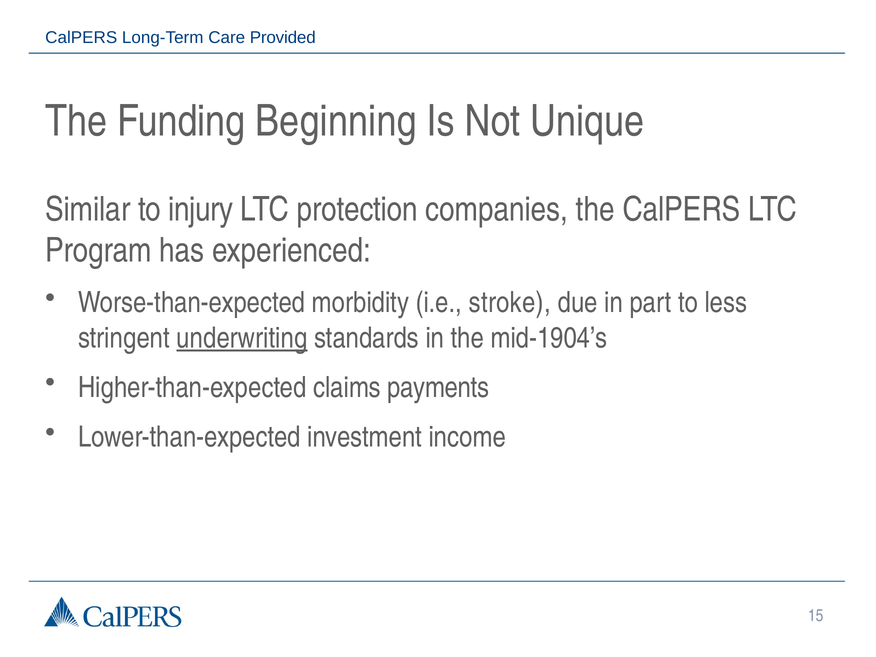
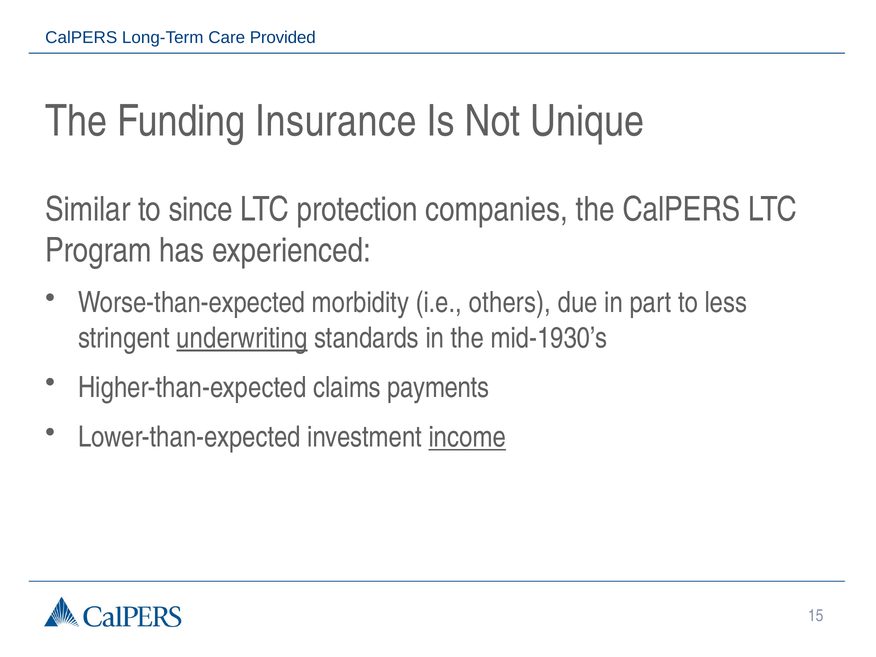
Beginning: Beginning -> Insurance (336, 121)
injury: injury -> since (201, 210)
stroke: stroke -> others (510, 303)
mid-1904’s: mid-1904’s -> mid-1930’s (549, 338)
income underline: none -> present (467, 437)
